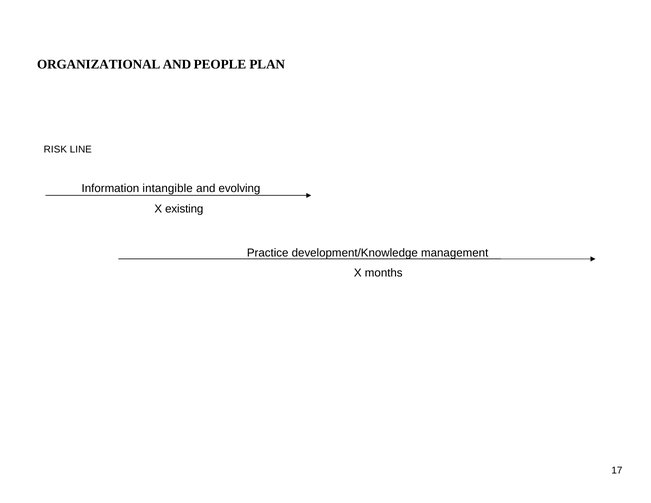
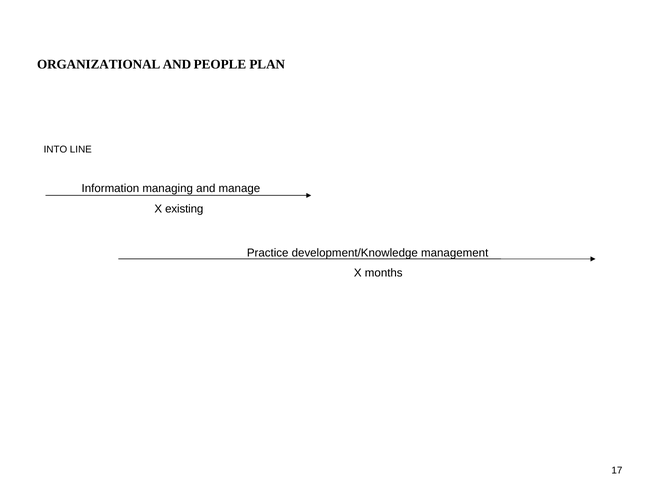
RISK: RISK -> INTO (55, 150)
intangible: intangible -> managing (168, 188)
evolving: evolving -> manage (239, 188)
